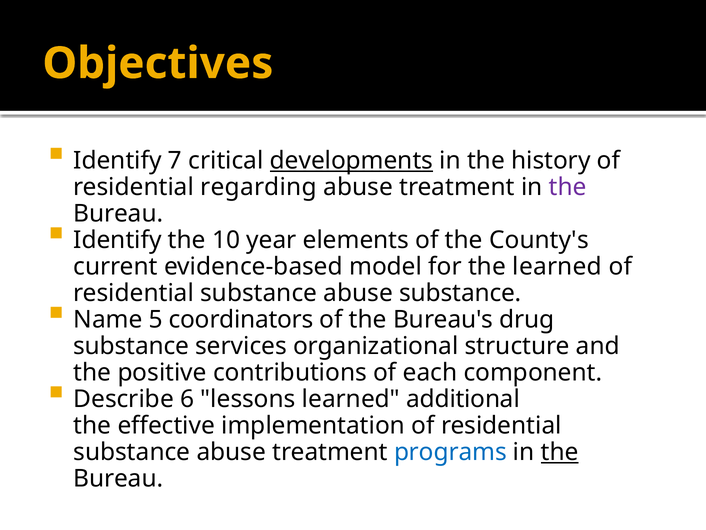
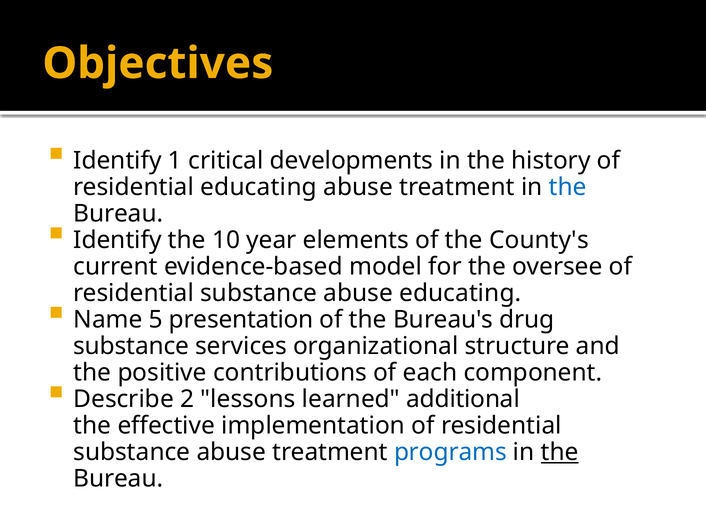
7: 7 -> 1 (175, 161)
developments underline: present -> none (351, 161)
residential regarding: regarding -> educating (259, 187)
the colour: purple -> blue (568, 187)
the learned: learned -> oversee (557, 266)
abuse substance: substance -> educating (460, 293)
coordinators: coordinators -> presentation (241, 319)
6: 6 -> 2 (187, 399)
